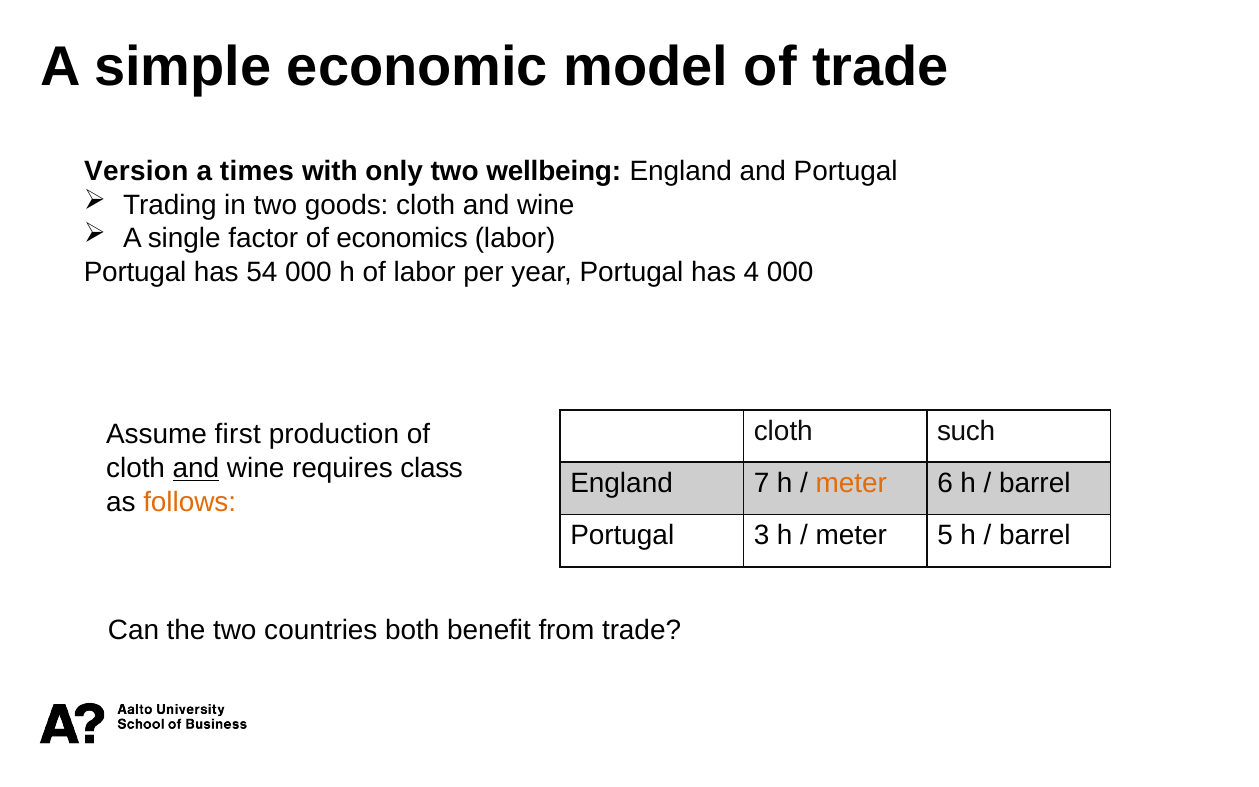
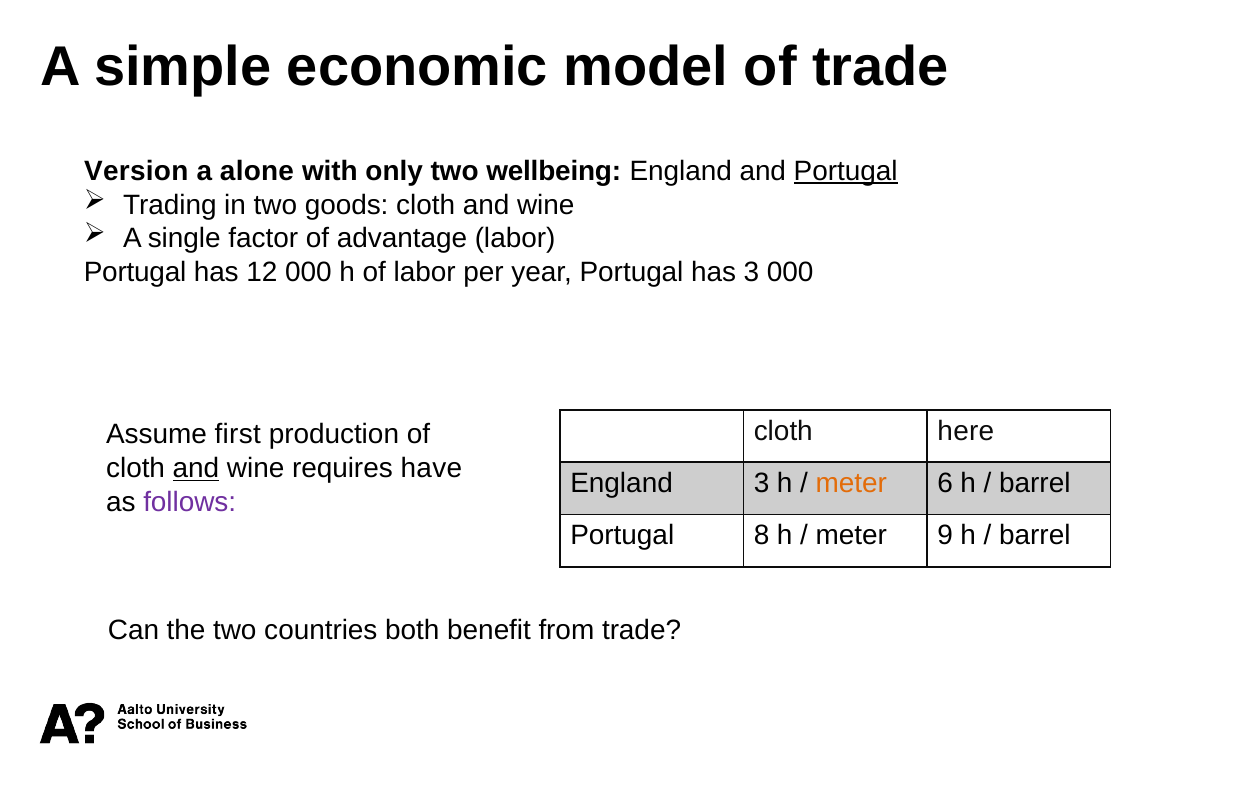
times: times -> alone (257, 171)
Portugal underline: none -> present (846, 171)
economics: economics -> advantage (402, 238)
54: 54 -> 12 (262, 272)
has 4: 4 -> 3 (751, 272)
such: such -> here (966, 431)
class: class -> have (431, 468)
England 7: 7 -> 3 (762, 483)
follows colour: orange -> purple (190, 502)
3: 3 -> 8 (762, 536)
5: 5 -> 9 (945, 536)
